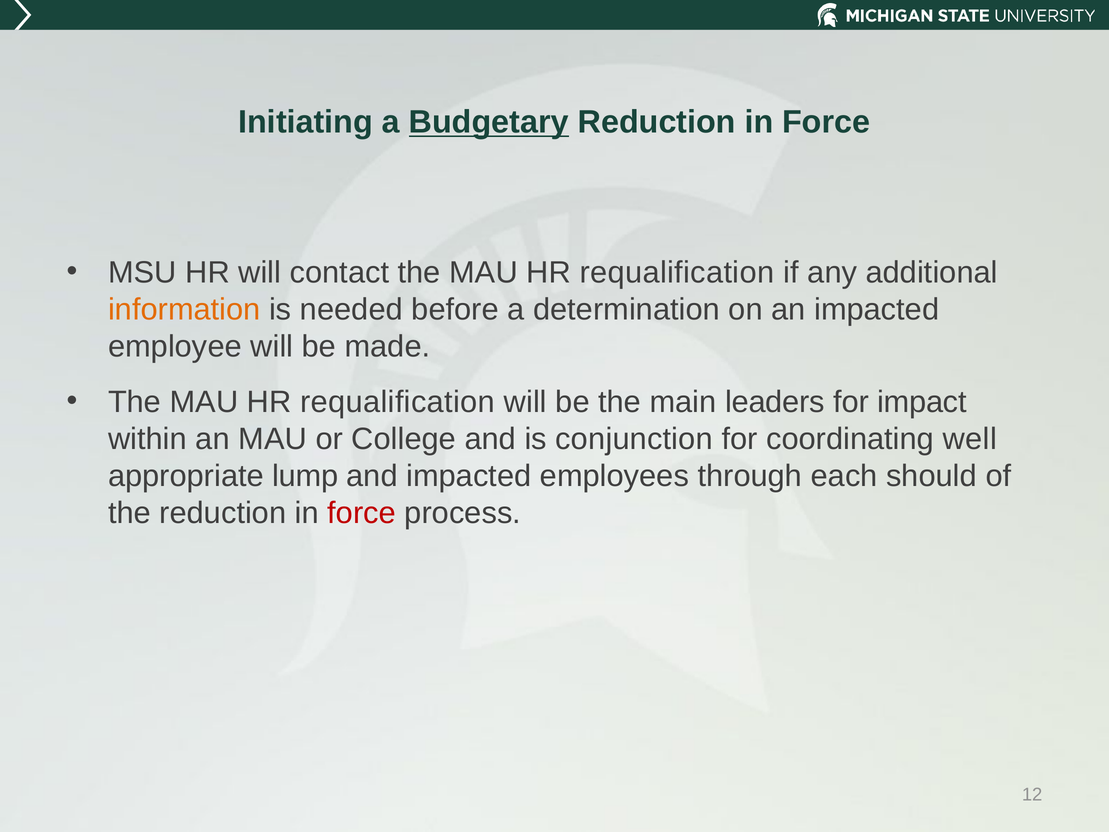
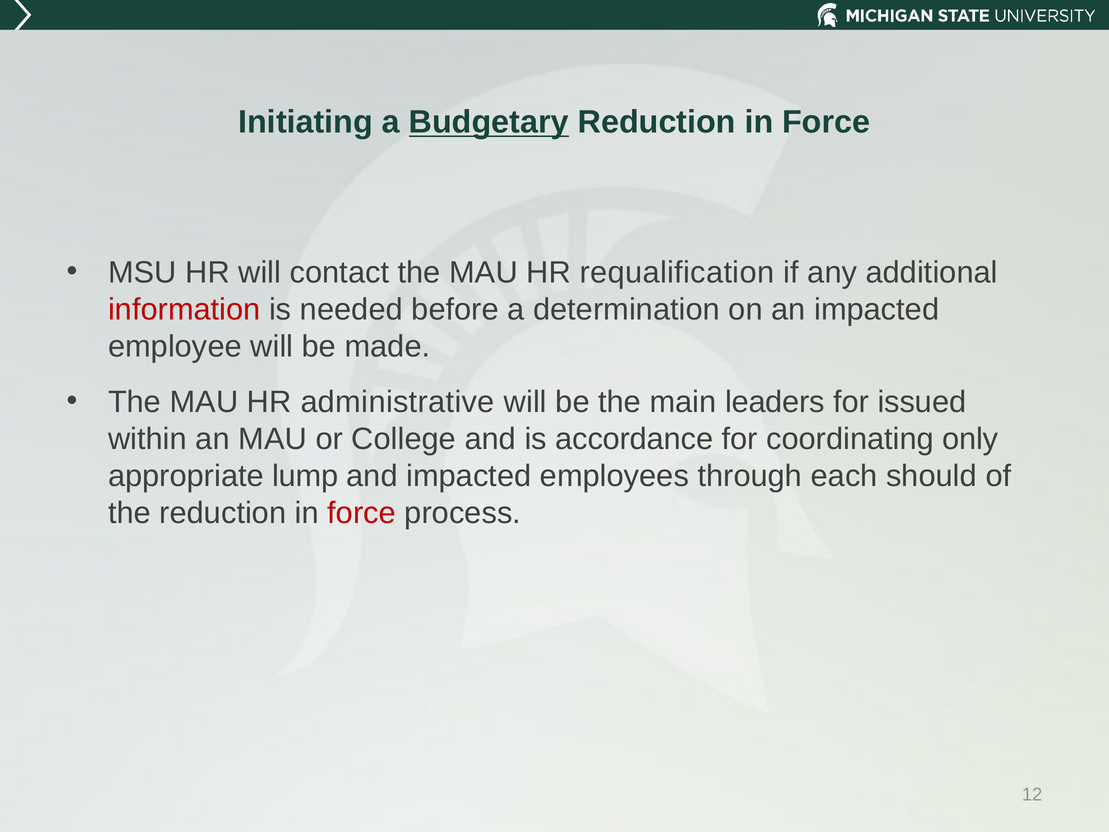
information colour: orange -> red (184, 309)
requalification: requalification -> administrative (398, 402)
impact: impact -> issued (922, 402)
conjunction: conjunction -> accordance (634, 439)
well: well -> only (970, 439)
